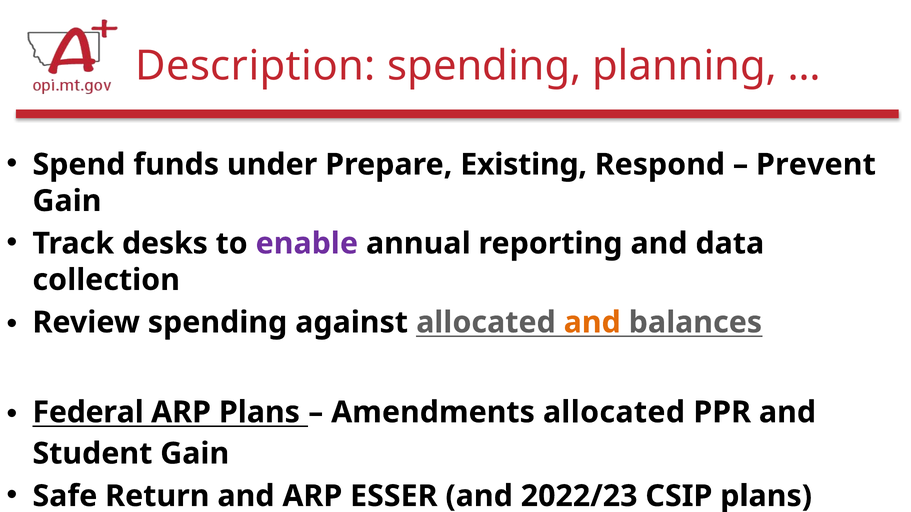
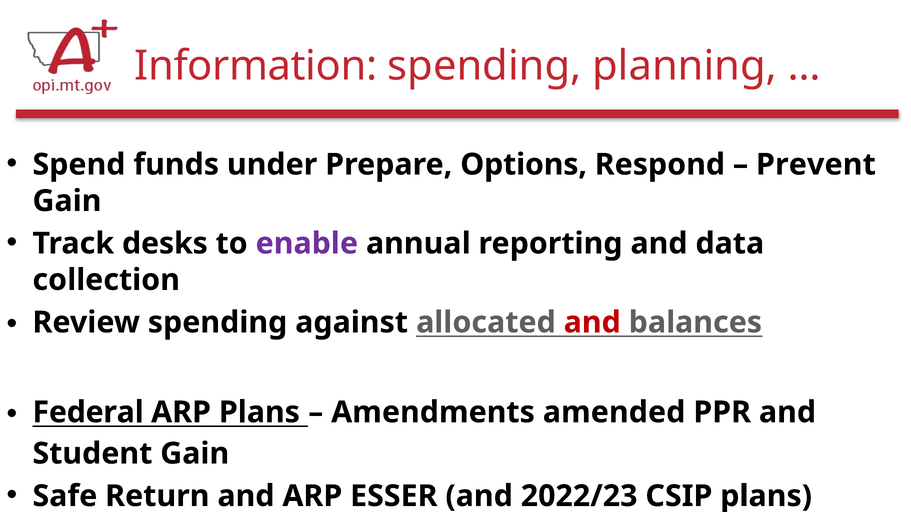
Description: Description -> Information (256, 66)
Existing: Existing -> Options (524, 165)
and colour: orange -> red (592, 323)
Amendments allocated: allocated -> amended (614, 413)
